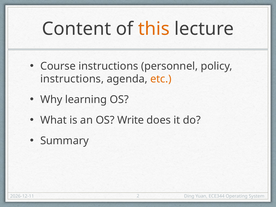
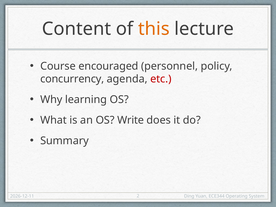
Course instructions: instructions -> encouraged (108, 66)
instructions: instructions -> concurrency (72, 79)
etc colour: orange -> red (161, 79)
